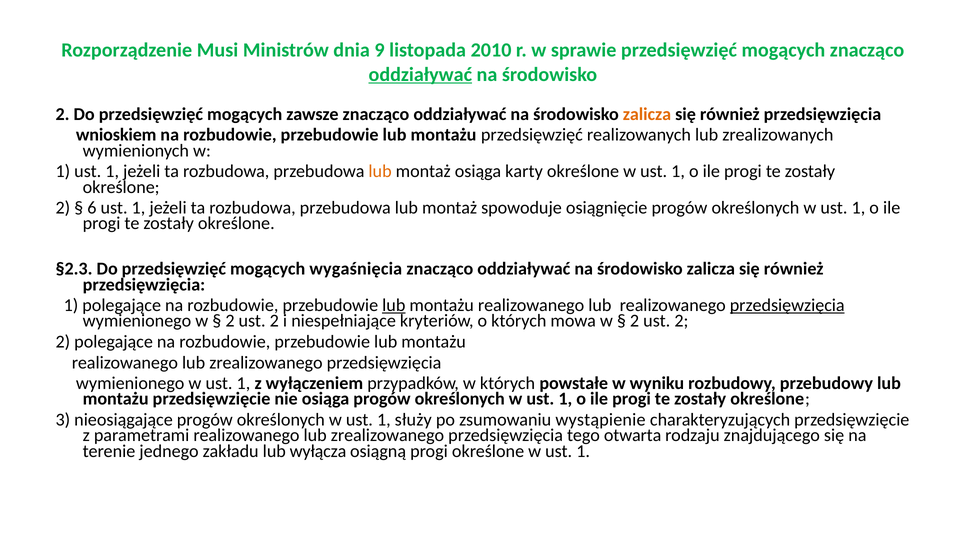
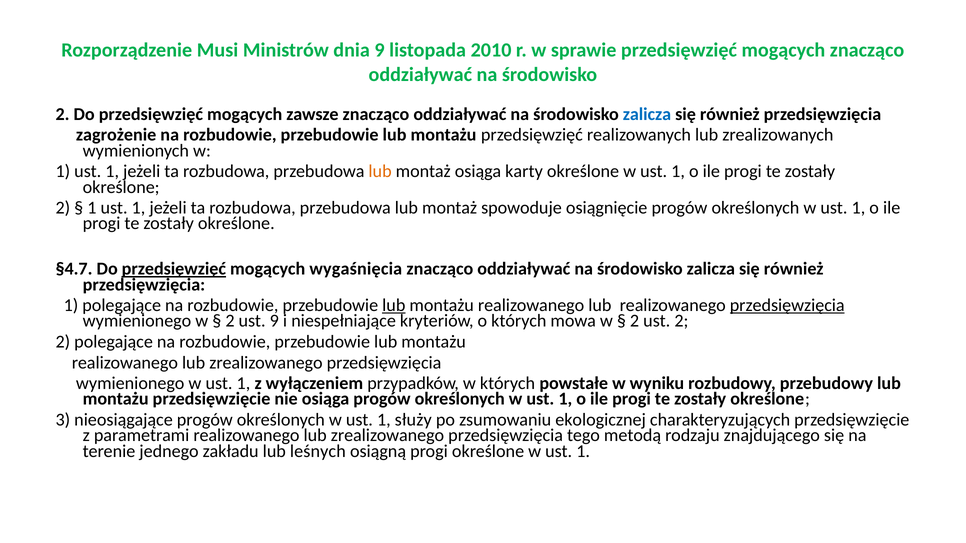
oddziaływać underline: present -> none (420, 74)
zalicza colour: orange -> blue (647, 114)
wnioskiem: wnioskiem -> zagrożenie (116, 135)
6: 6 -> 1 (92, 208)
§2.3: §2.3 -> §4.7 (74, 269)
przedsięwzięć underline: none -> present (174, 269)
2: 2 -> 9 (274, 321)
wystąpienie: wystąpienie -> ekologicznej (601, 420)
otwarta: otwarta -> metodą (633, 436)
wyłącza: wyłącza -> leśnych (318, 451)
